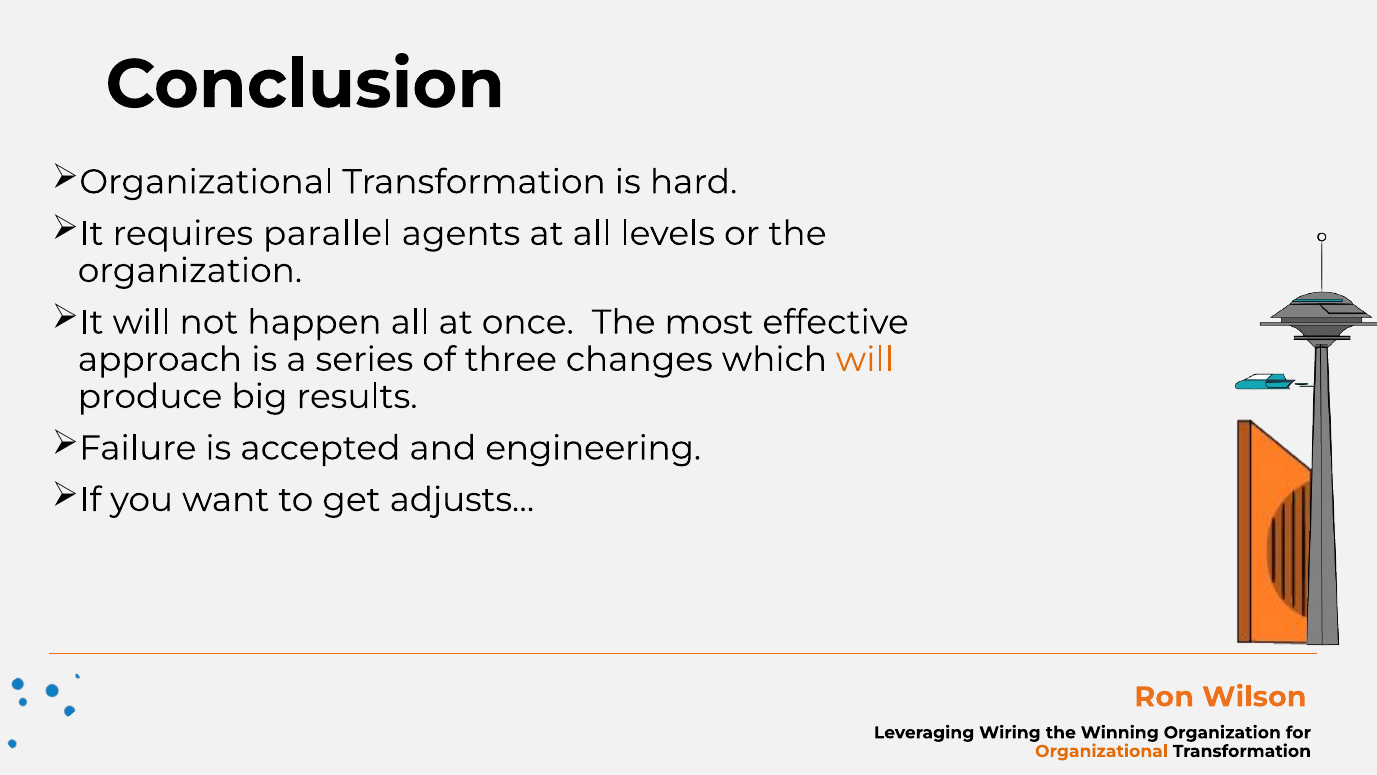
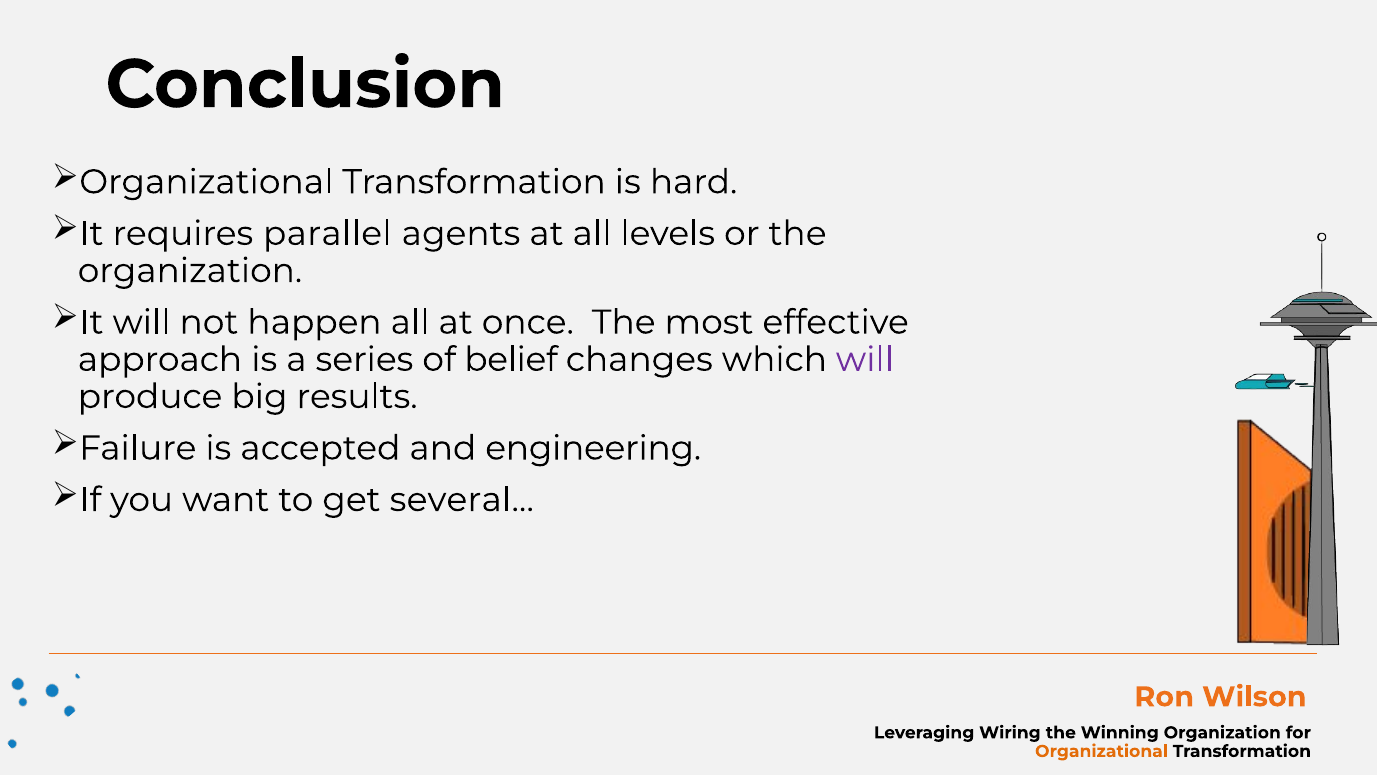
three: three -> belief (511, 359)
will colour: orange -> purple (865, 359)
adjusts…: adjusts… -> several… (462, 499)
